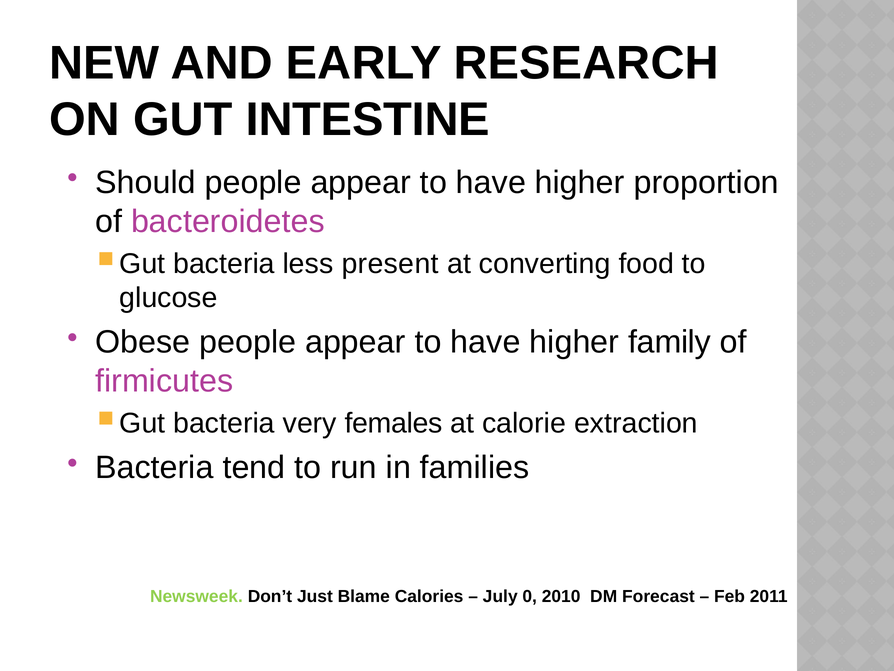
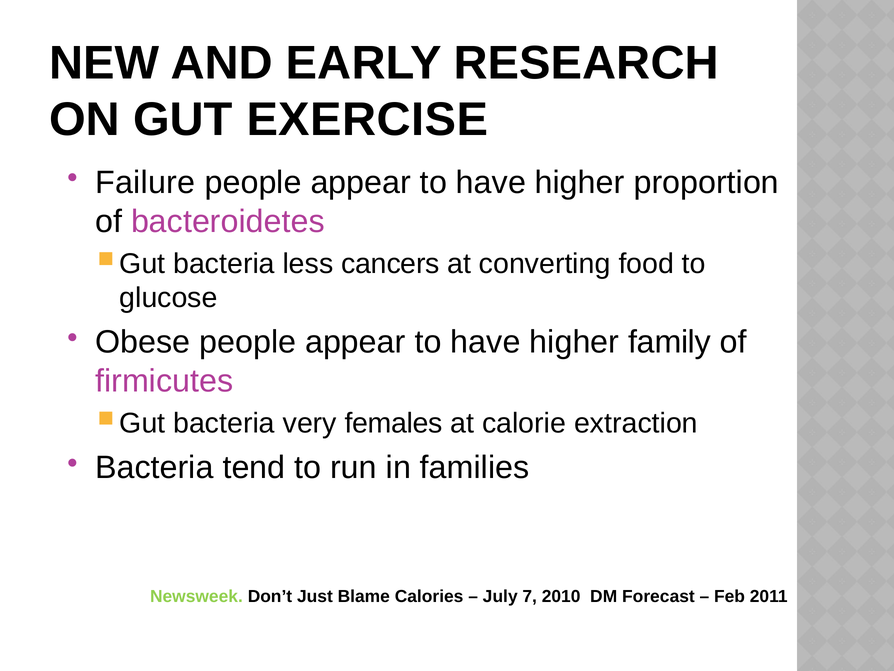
INTESTINE: INTESTINE -> EXERCISE (367, 120)
Should: Should -> Failure (145, 182)
present: present -> cancers (390, 264)
0: 0 -> 7 (530, 596)
